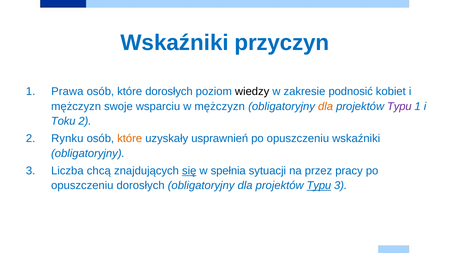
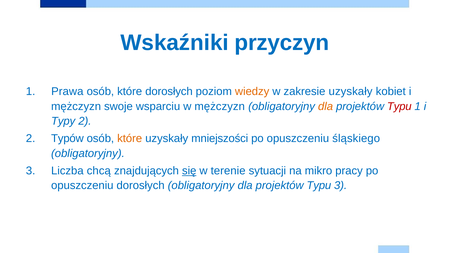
wiedzy colour: black -> orange (252, 91)
zakresie podnosić: podnosić -> uzyskały (351, 91)
Typu colour: purple -> red (399, 106)
Toku: Toku -> Typy (63, 121)
Rynku: Rynku -> Typów (67, 138)
usprawnień: usprawnień -> mniejszości (220, 138)
opuszczeniu wskaźniki: wskaźniki -> śląskiego (356, 138)
spełnia: spełnia -> terenie (228, 170)
przez: przez -> mikro (319, 170)
Typu underline: present -> none (319, 185)
